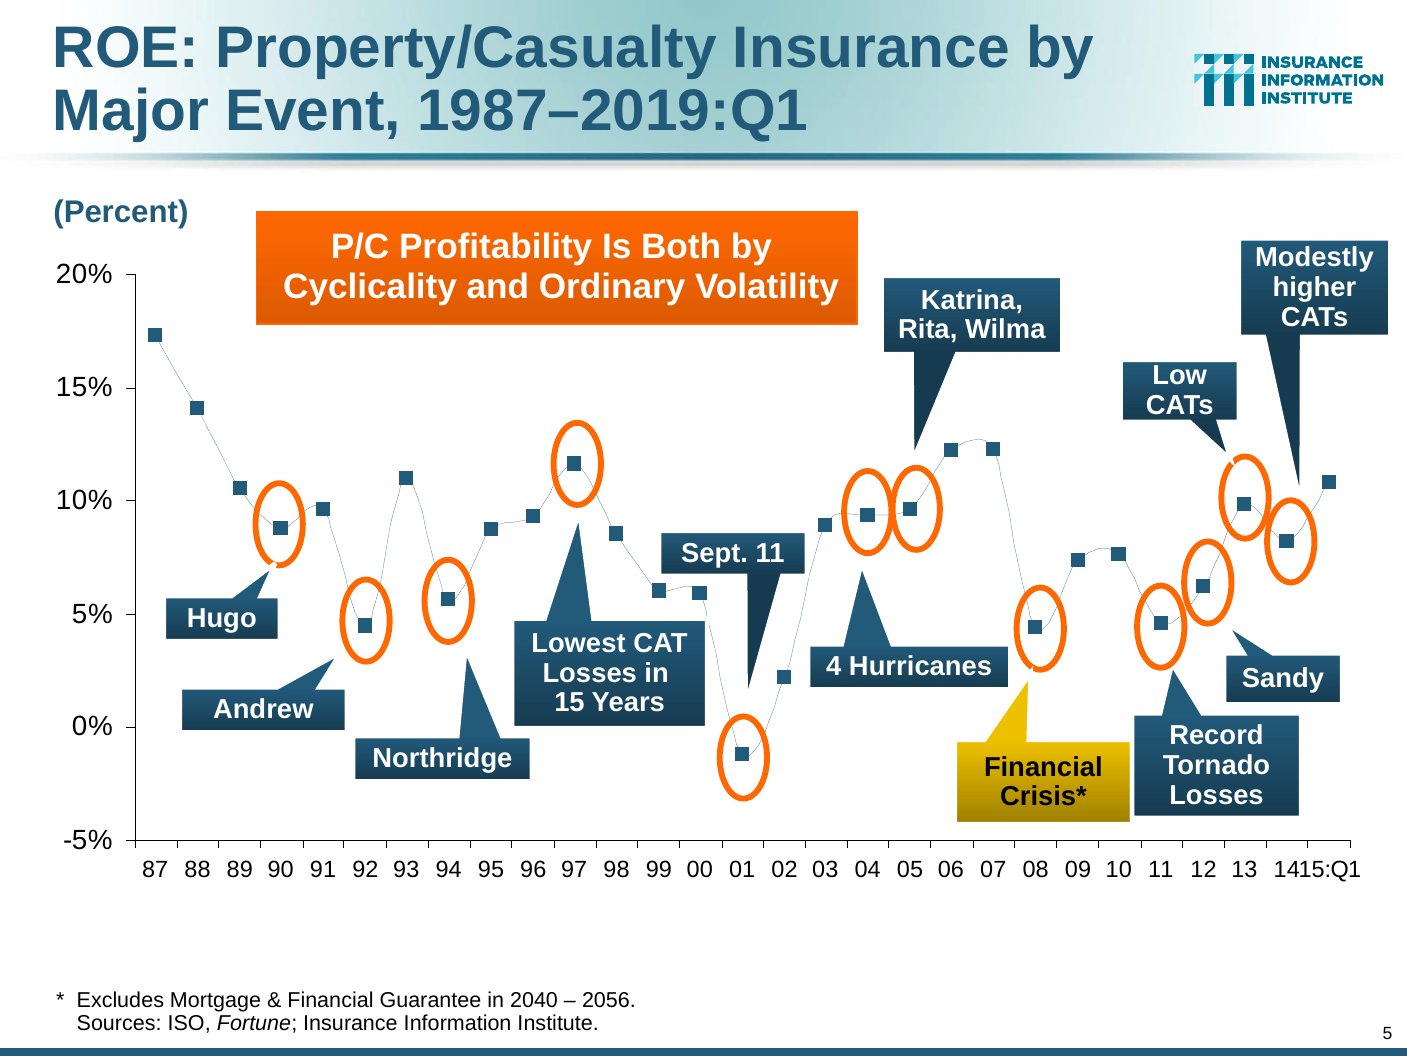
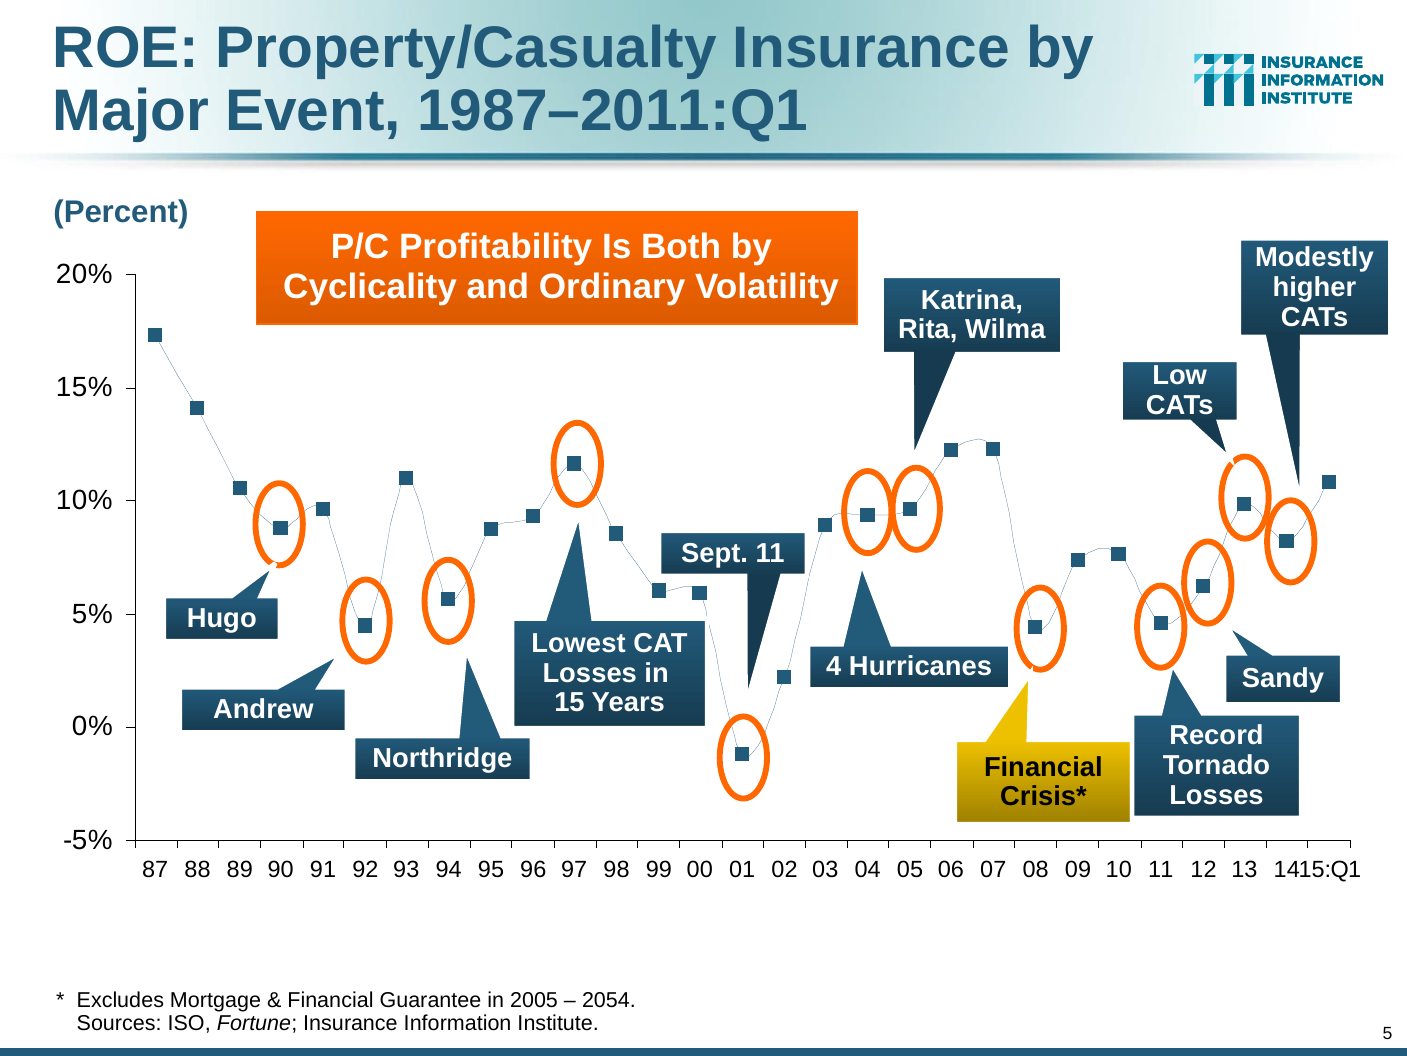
1987–2019:Q1: 1987–2019:Q1 -> 1987–2011:Q1 (613, 111)
2040: 2040 -> 2005 (534, 999)
2056: 2056 -> 2054 (609, 999)
